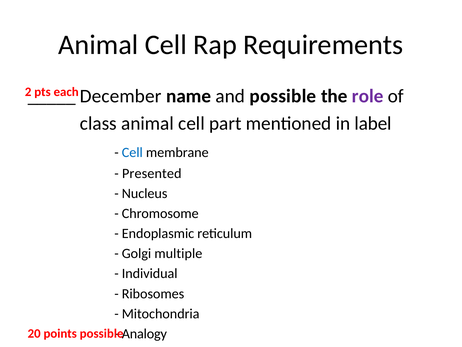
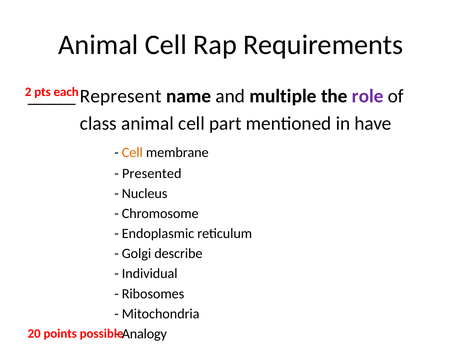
December: December -> Represent (121, 96)
and possible: possible -> multiple (283, 96)
label: label -> have (373, 123)
Cell colour: blue -> orange (132, 152)
multiple: multiple -> describe (178, 253)
